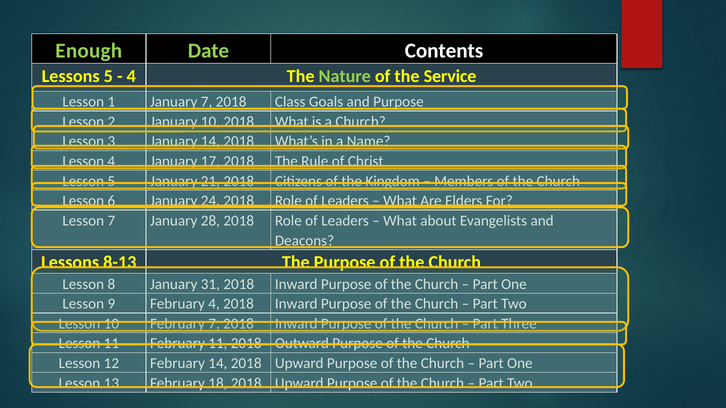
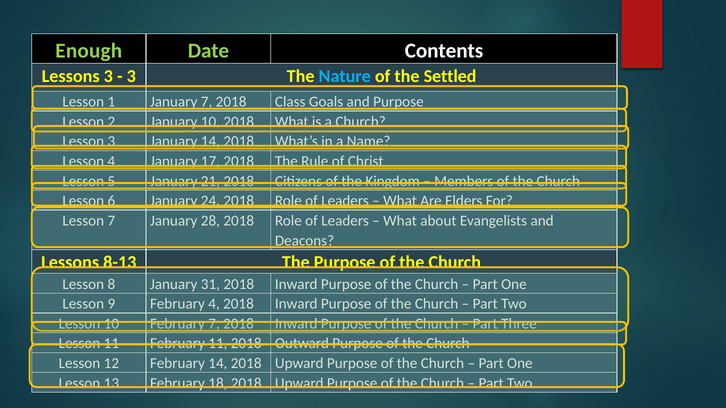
Lessons 5: 5 -> 3 (108, 76)
4: 4 -> 3 (131, 76)
Nature colour: light green -> light blue (345, 76)
Service: Service -> Settled (450, 76)
